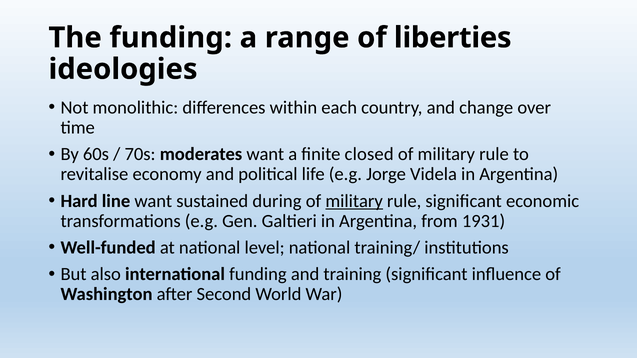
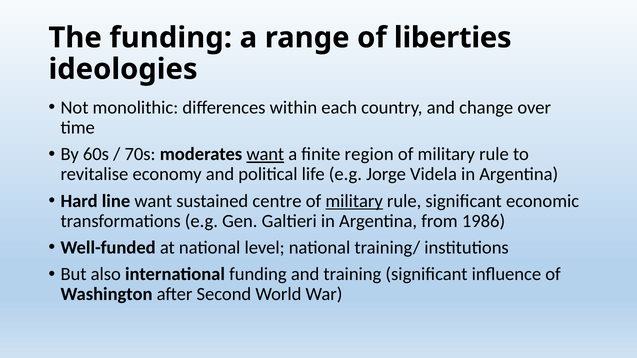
want underline: none -> present (265, 154)
closed: closed -> region (369, 154)
during: during -> centre (277, 201)
1931: 1931 -> 1986 (484, 221)
